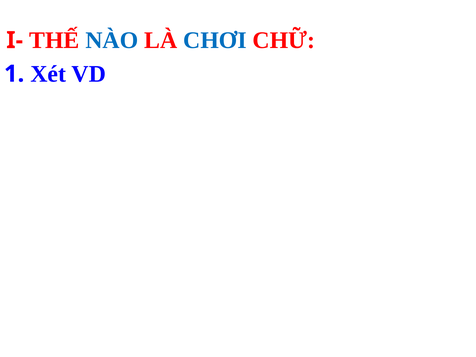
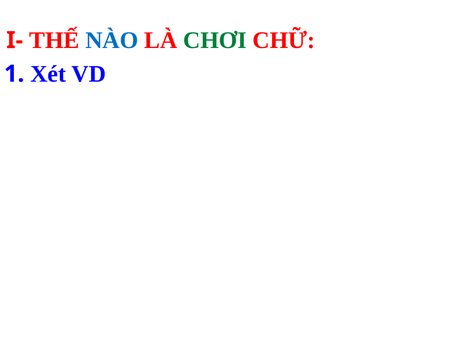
CHƠI colour: blue -> green (215, 40)
